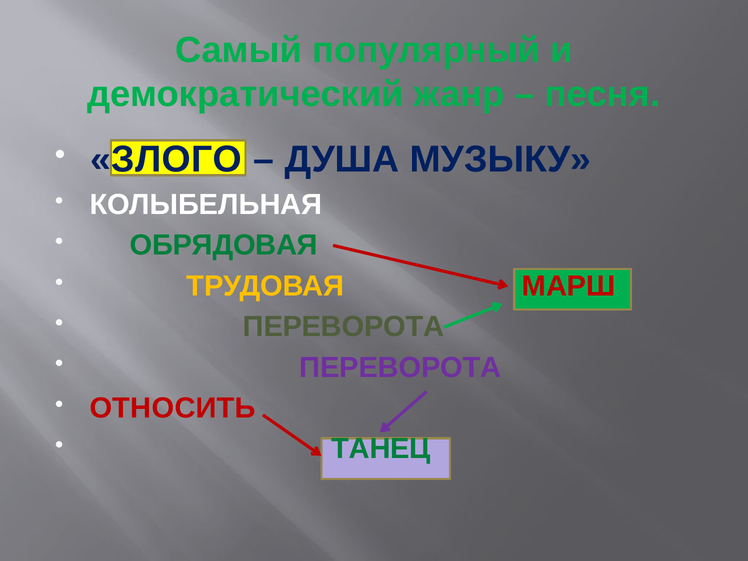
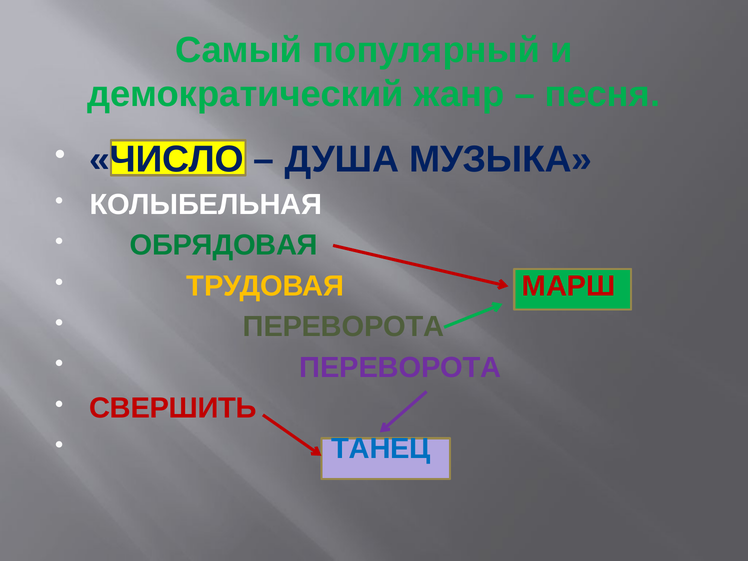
ЗЛОГО: ЗЛОГО -> ЧИСЛО (166, 160)
МУЗЫКУ: МУЗЫКУ -> МУЗЫКА (501, 160)
ОТНОСИТЬ: ОТНОСИТЬ -> СВЕРШИТЬ (173, 408)
ТАНЕЦ colour: green -> blue (381, 449)
